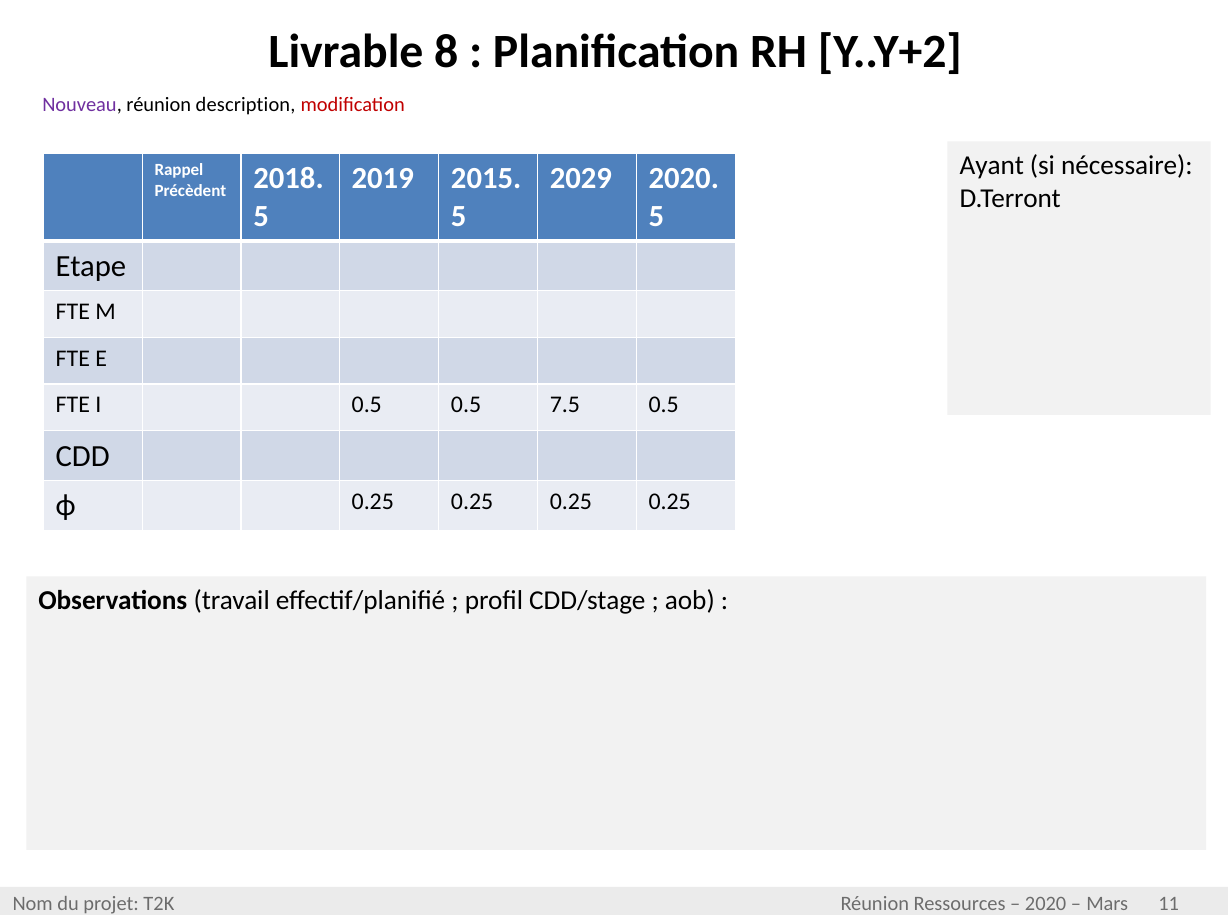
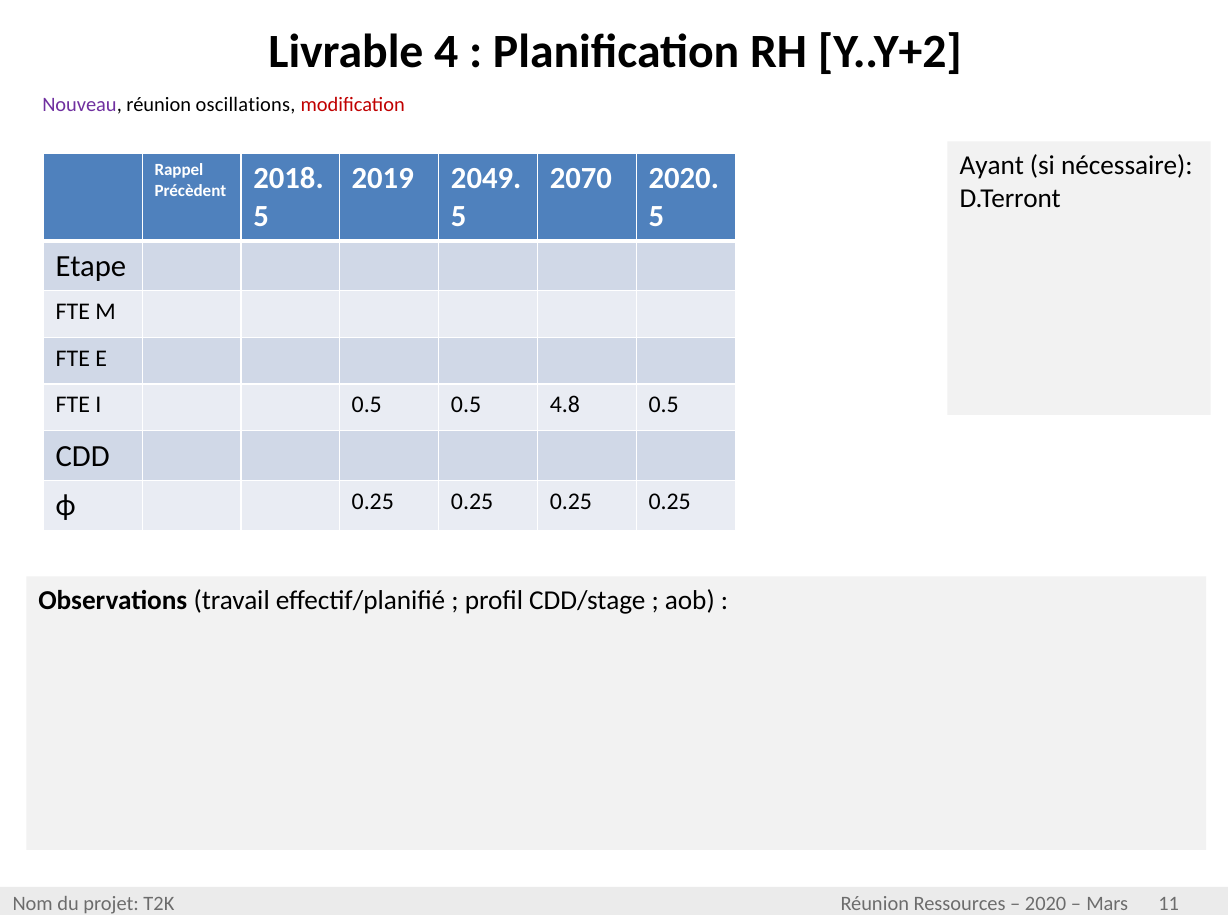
8: 8 -> 4 (446, 52)
description: description -> oscillations (246, 105)
2015: 2015 -> 2049 (486, 179)
2029: 2029 -> 2070 (581, 179)
7.5: 7.5 -> 4.8 (565, 405)
